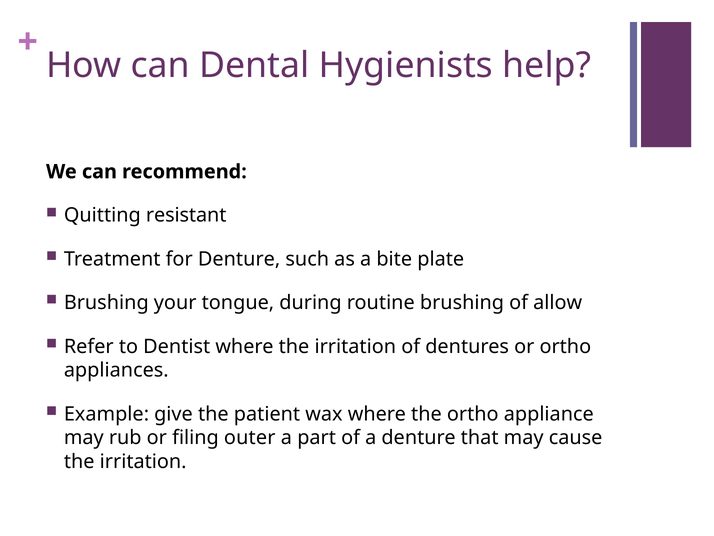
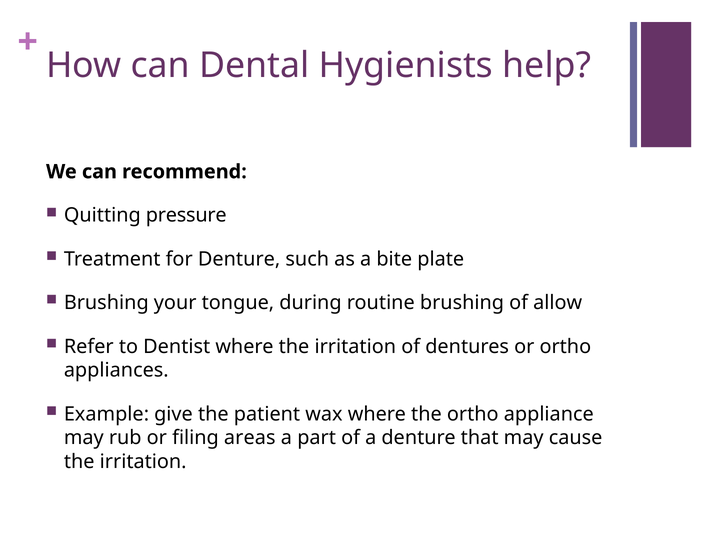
resistant: resistant -> pressure (186, 215)
outer: outer -> areas (250, 437)
